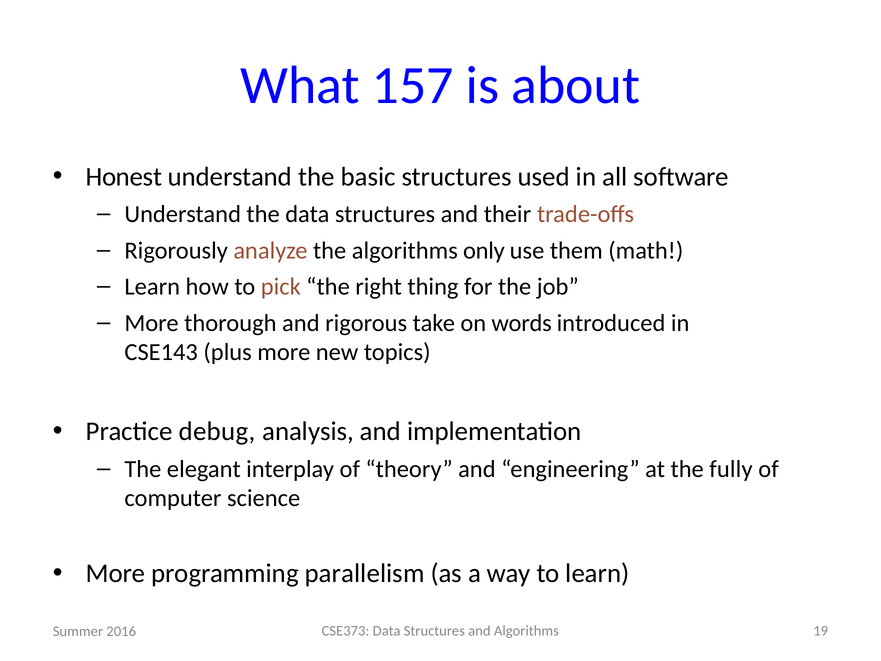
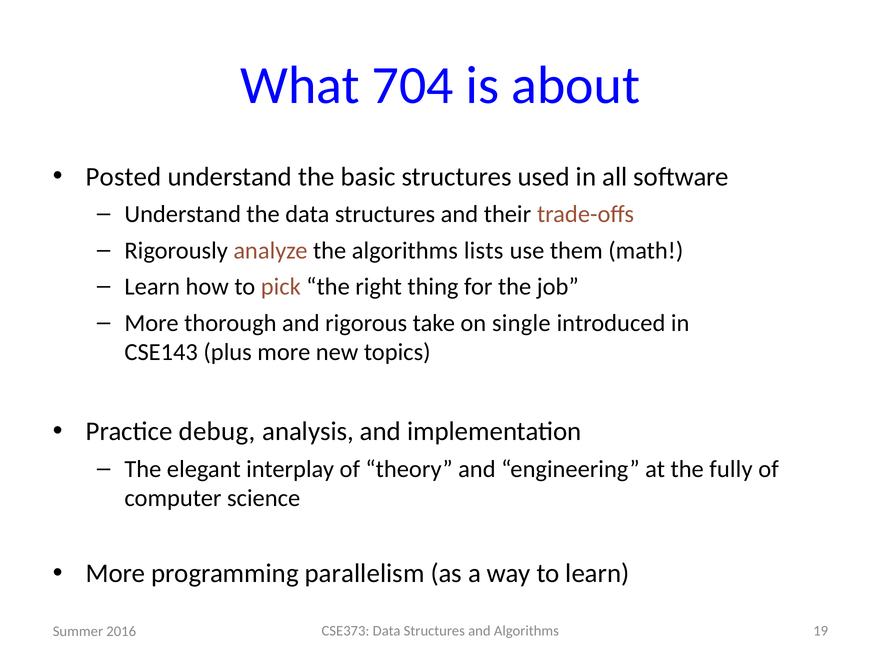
157: 157 -> 704 (413, 85)
Honest: Honest -> Posted (124, 177)
only: only -> lists (484, 250)
words: words -> single (521, 323)
